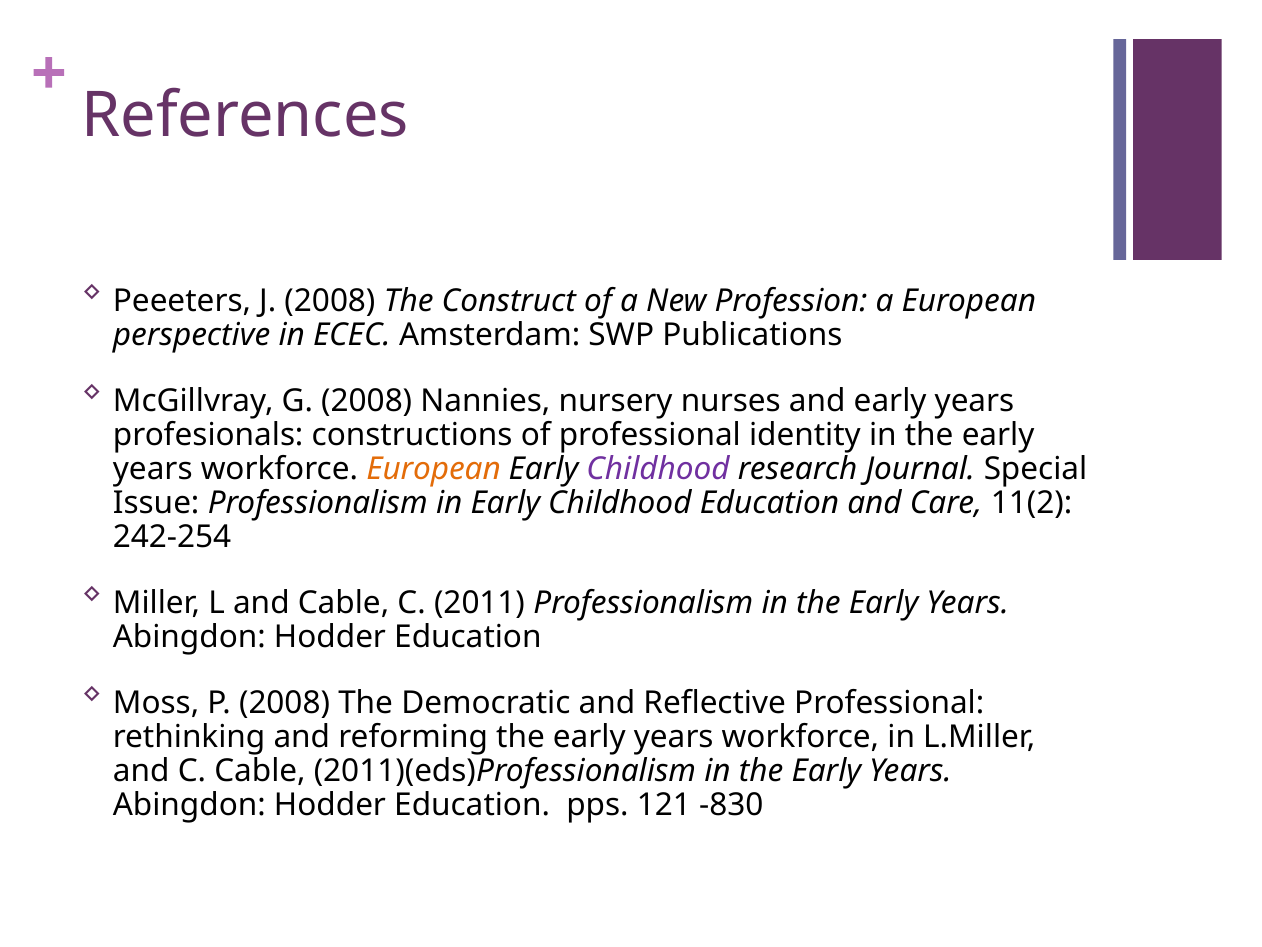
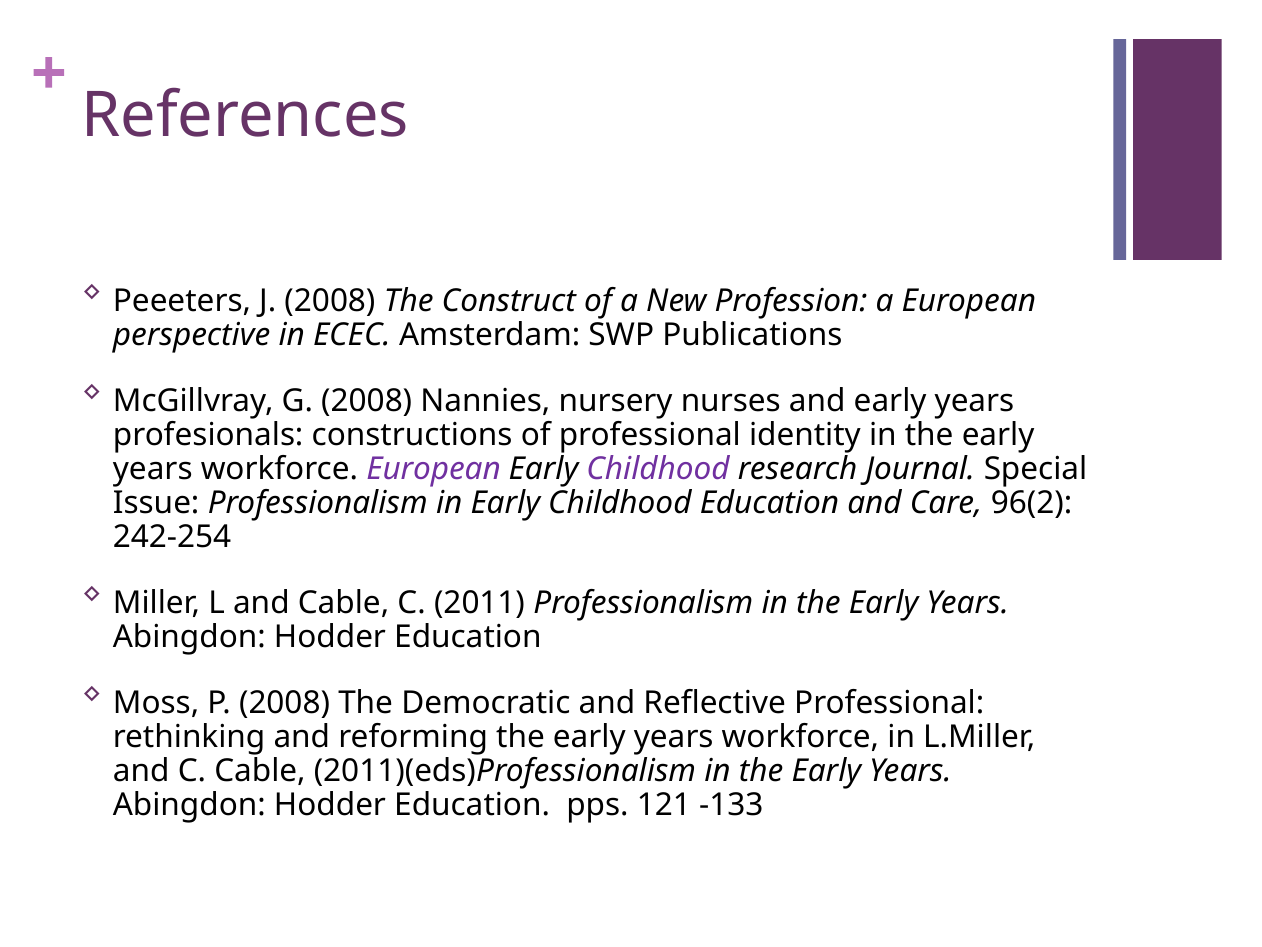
European colour: orange -> purple (434, 469)
11(2: 11(2 -> 96(2 (1032, 503)
-830: -830 -> -133 (731, 805)
